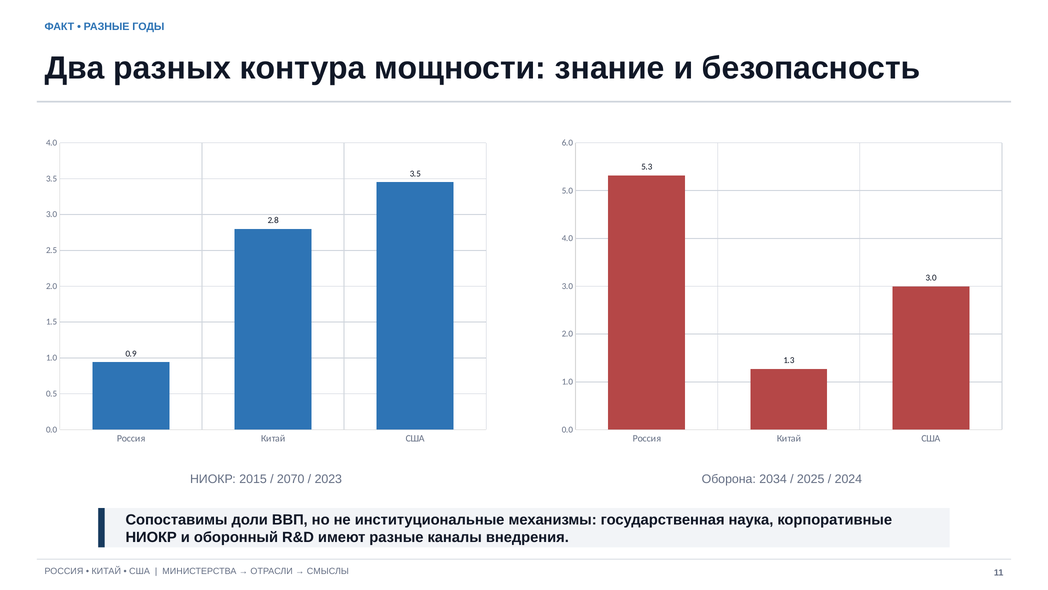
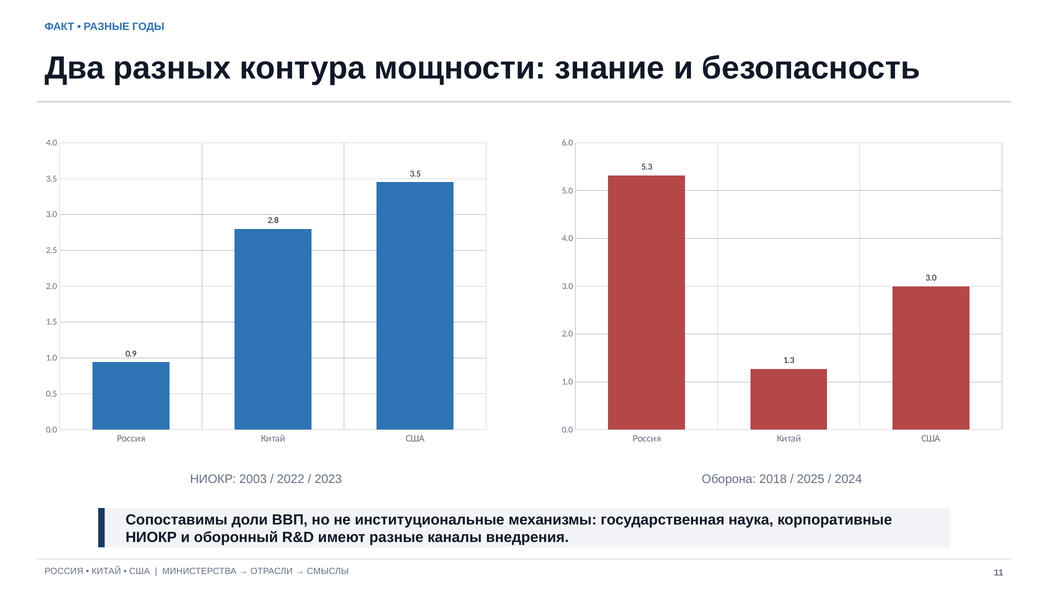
2015: 2015 -> 2003 (253, 479)
2070: 2070 -> 2022 (291, 479)
2034: 2034 -> 2018 (773, 479)
